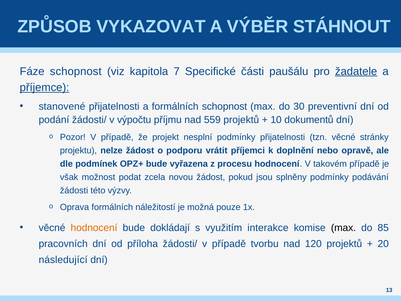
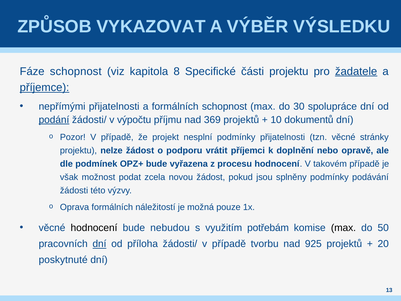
STÁHNOUT: STÁHNOUT -> VÝSLEDKU (342, 27)
7: 7 -> 8 (177, 71)
části paušálu: paušálu -> projektu (289, 71)
stanovené: stanovené -> nepřímými (62, 106)
preventivní: preventivní -> spolupráce (332, 106)
podání underline: none -> present (54, 120)
559: 559 -> 369 (212, 120)
hodnocení colour: orange -> black (94, 228)
dokládají: dokládají -> nebudou (170, 228)
interakce: interakce -> potřebám (268, 228)
85: 85 -> 50 (383, 228)
dní underline: none -> present (99, 244)
120: 120 -> 925 (313, 244)
následující: následující -> poskytnuté (63, 260)
